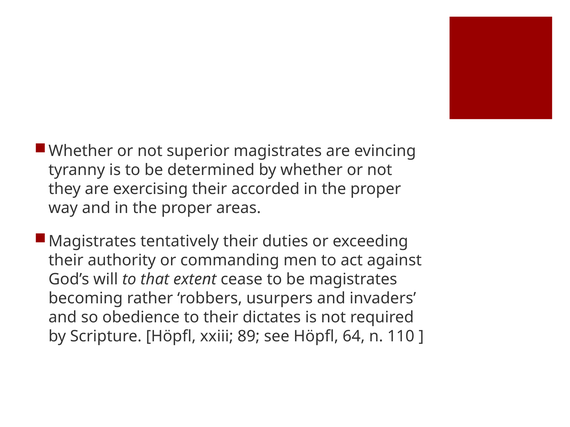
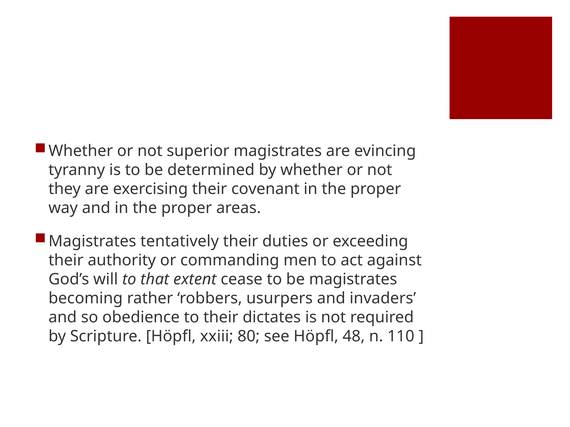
accorded: accorded -> covenant (265, 189)
89: 89 -> 80 (249, 337)
64: 64 -> 48 (354, 337)
